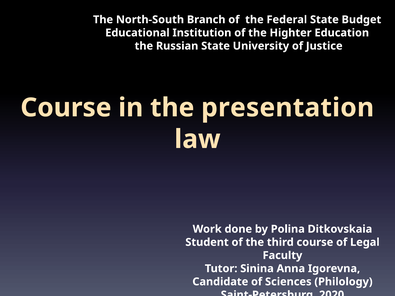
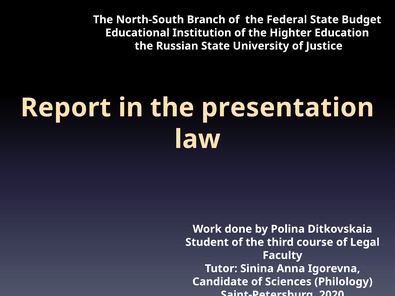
Course: Course -> Report (66, 108)
